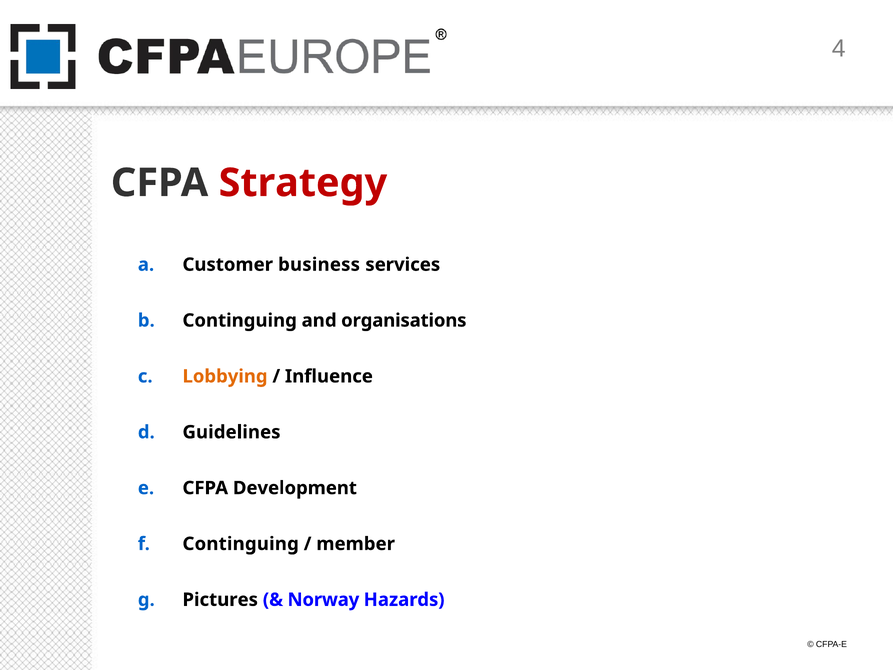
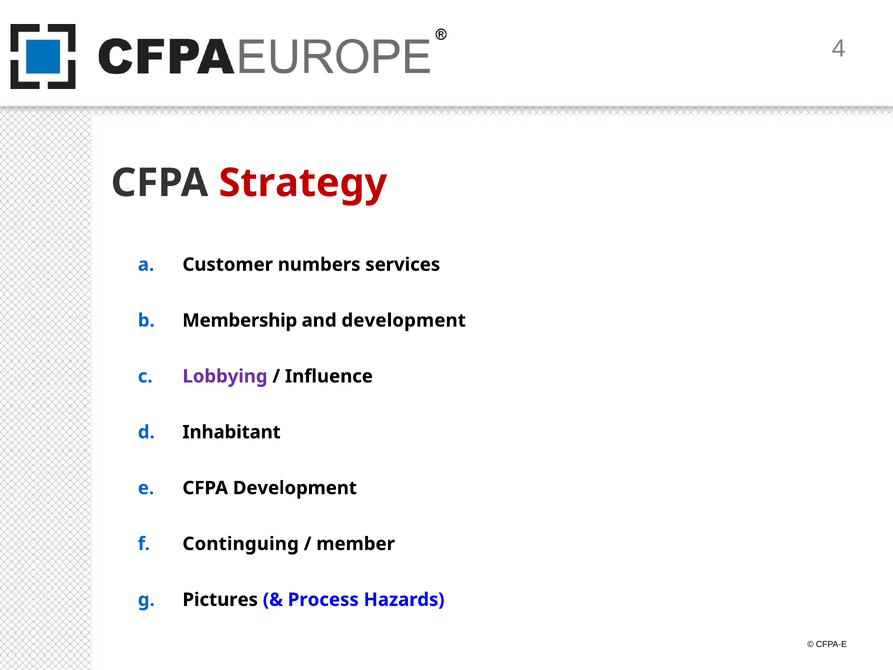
business: business -> numbers (319, 265)
Continguing: Continguing -> Membership (240, 320)
and organisations: organisations -> development (404, 320)
Lobbying colour: orange -> purple (225, 376)
Guidelines: Guidelines -> Inhabitant (232, 432)
Norway: Norway -> Process (323, 600)
